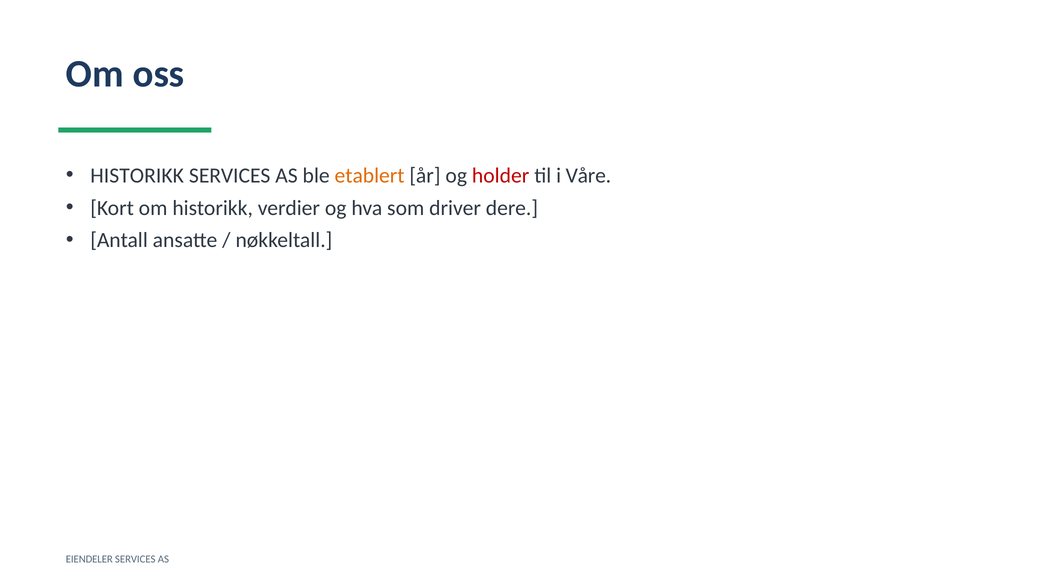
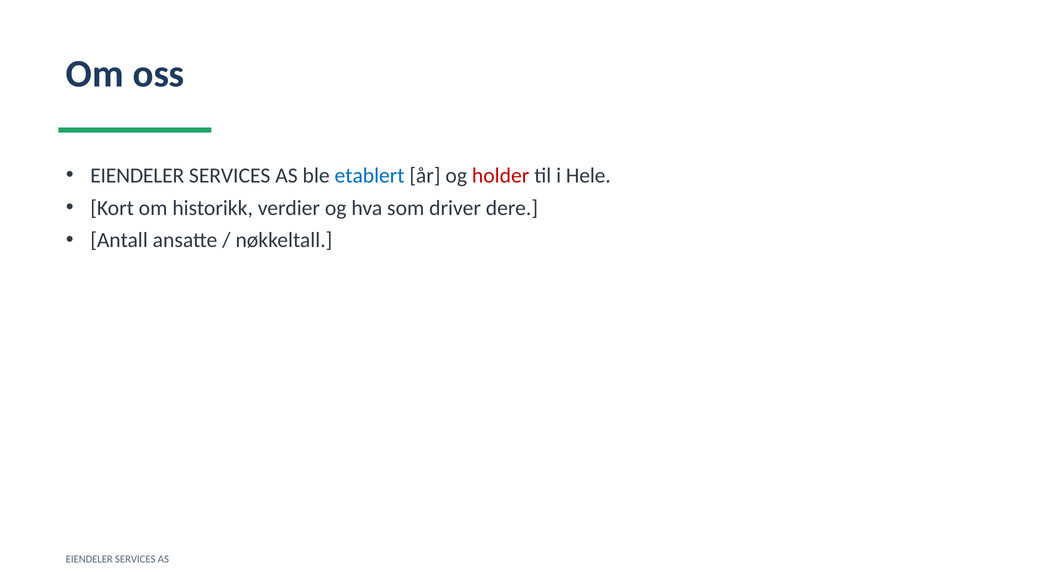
HISTORIKK: HISTORIKK -> EIENDELER (137, 176)
etablert colour: orange -> blue (370, 176)
Våre: Våre -> Hele (588, 176)
